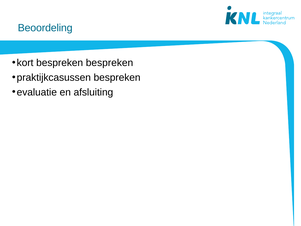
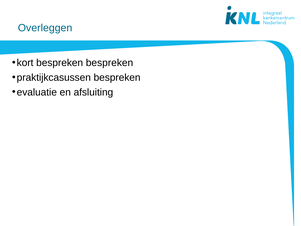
Beoordeling: Beoordeling -> Overleggen (45, 28)
